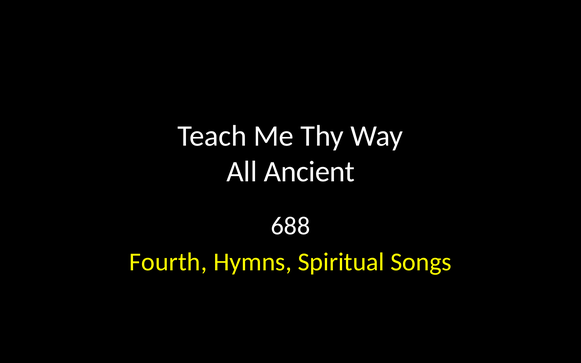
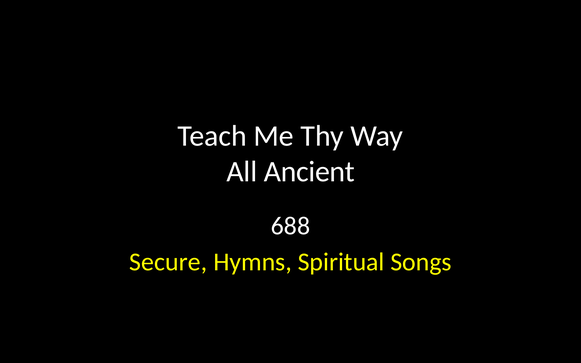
Fourth: Fourth -> Secure (168, 262)
